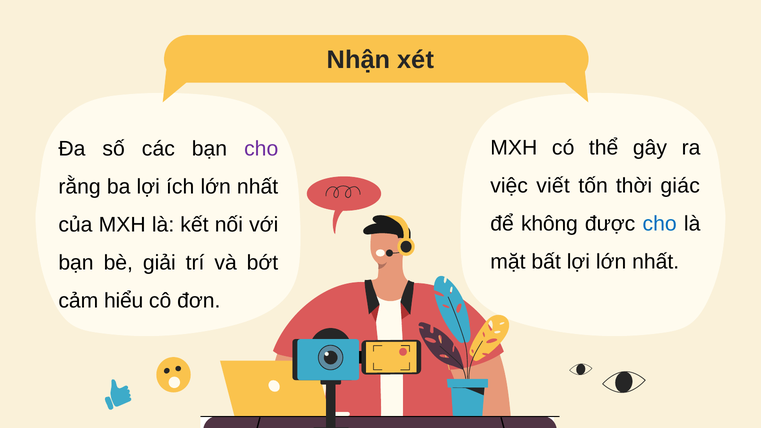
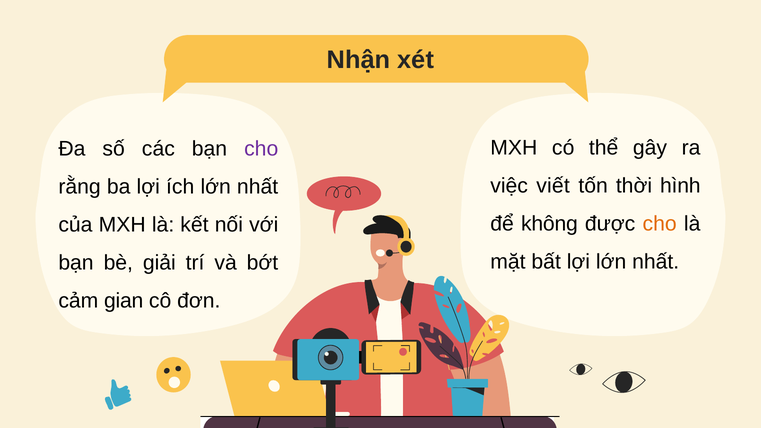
giác: giác -> hình (680, 186)
cho colour: blue -> orange (660, 224)
hiểu: hiểu -> gian (124, 301)
